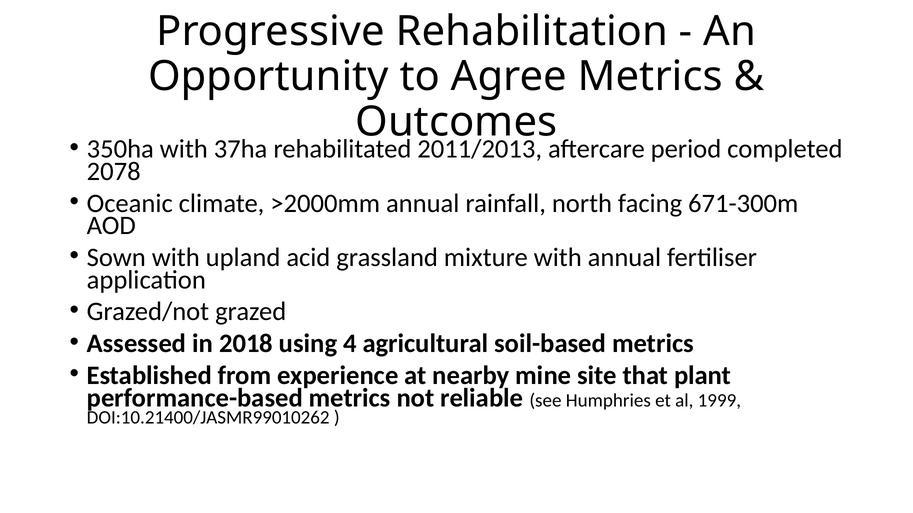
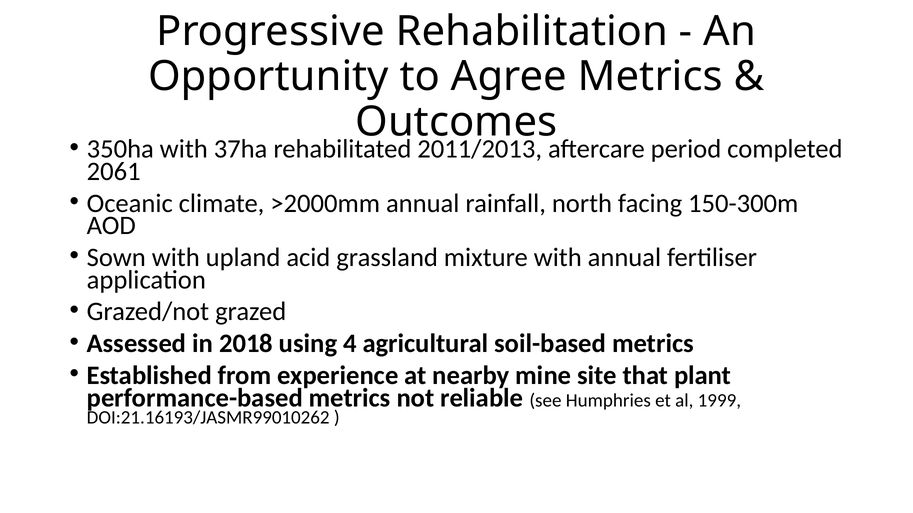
2078: 2078 -> 2061 (114, 172)
671-300m: 671-300m -> 150-300m (743, 204)
DOI:10.21400/JASMR99010262: DOI:10.21400/JASMR99010262 -> DOI:21.16193/JASMR99010262 (208, 418)
